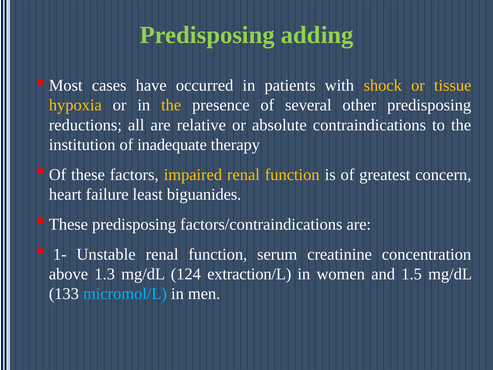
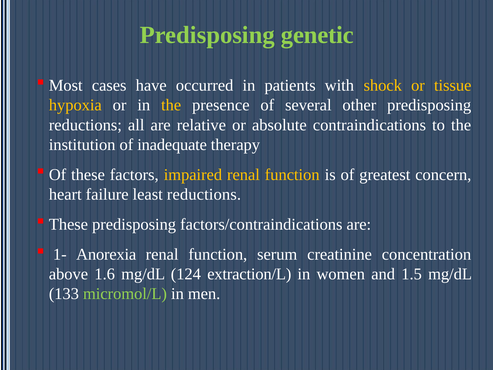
adding: adding -> genetic (317, 35)
least biguanides: biguanides -> reductions (204, 194)
Unstable: Unstable -> Anorexia (106, 254)
1.3: 1.3 -> 1.6 (105, 274)
micromol/L colour: light blue -> light green (125, 294)
